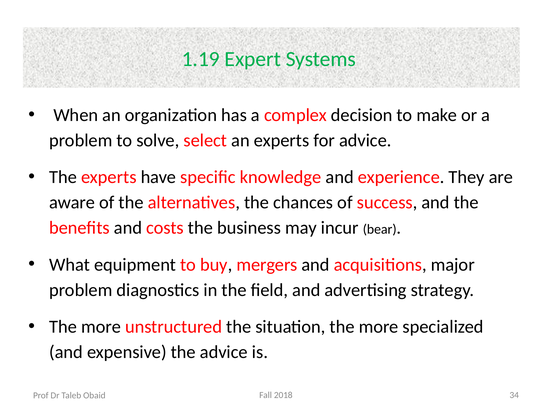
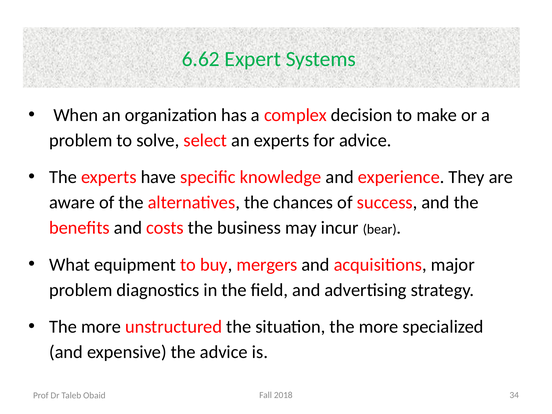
1.19: 1.19 -> 6.62 (201, 59)
